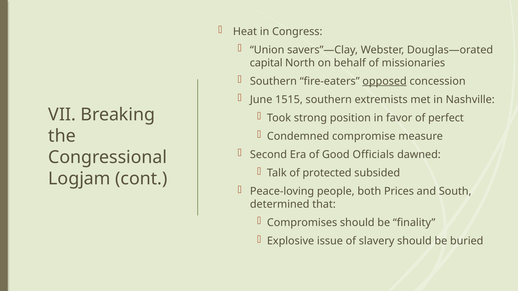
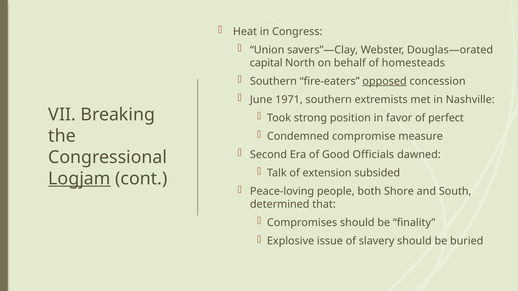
missionaries: missionaries -> homesteads (413, 63)
1515: 1515 -> 1971 (289, 100)
protected: protected -> extension (327, 173)
Logjam underline: none -> present (79, 179)
Prices: Prices -> Shore (399, 191)
